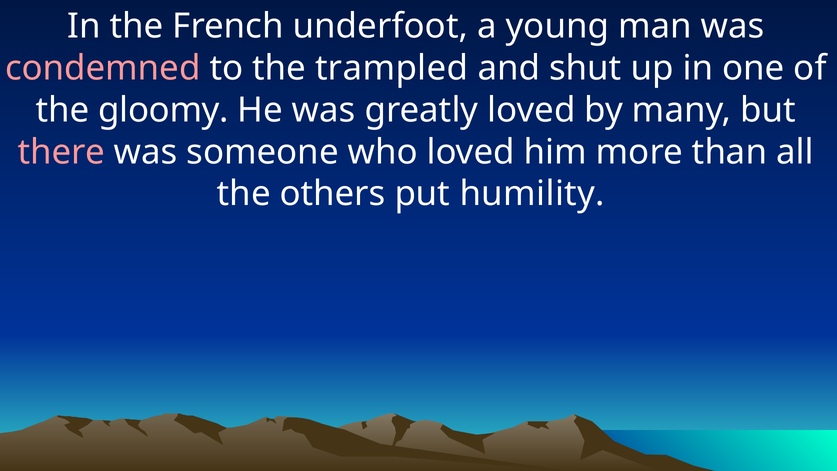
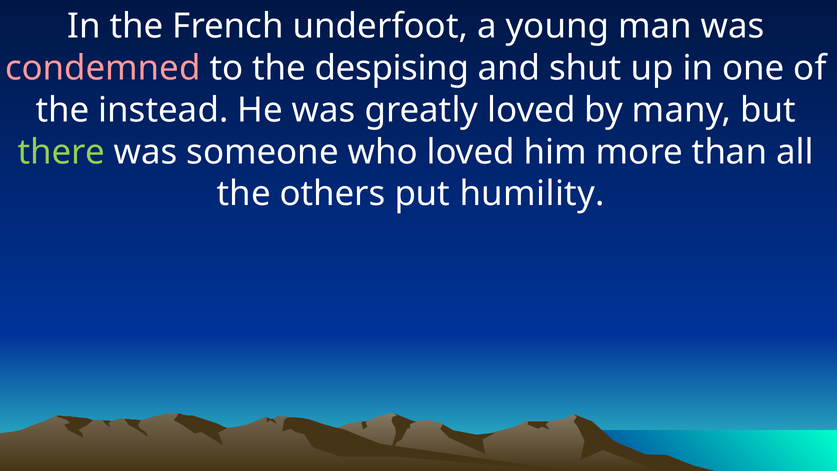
trampled: trampled -> despising (392, 68)
gloomy: gloomy -> instead (163, 110)
there colour: pink -> light green (61, 152)
